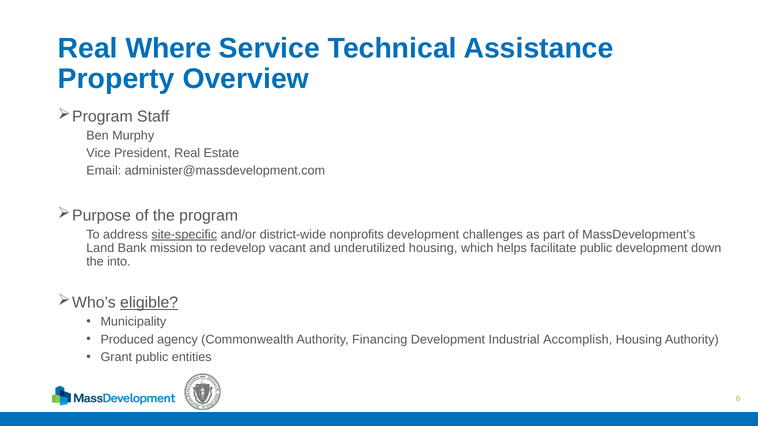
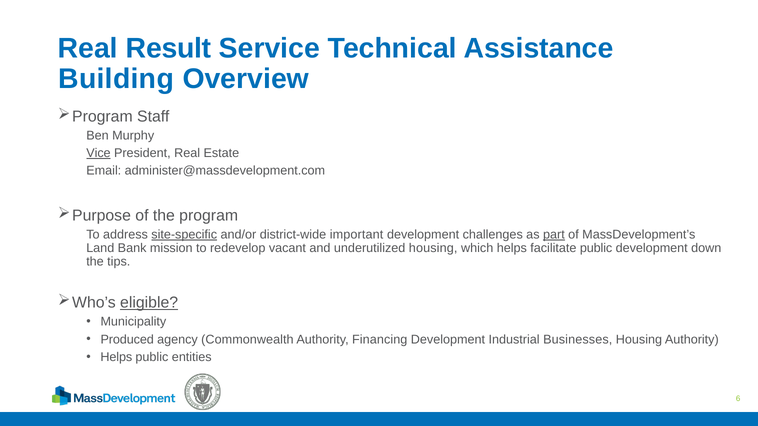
Where: Where -> Result (169, 48)
Property: Property -> Building (116, 79)
Vice underline: none -> present (98, 153)
nonprofits: nonprofits -> important (357, 235)
part underline: none -> present (554, 235)
into: into -> tips (119, 262)
Accomplish: Accomplish -> Businesses (578, 340)
Grant: Grant -> Helps (116, 357)
